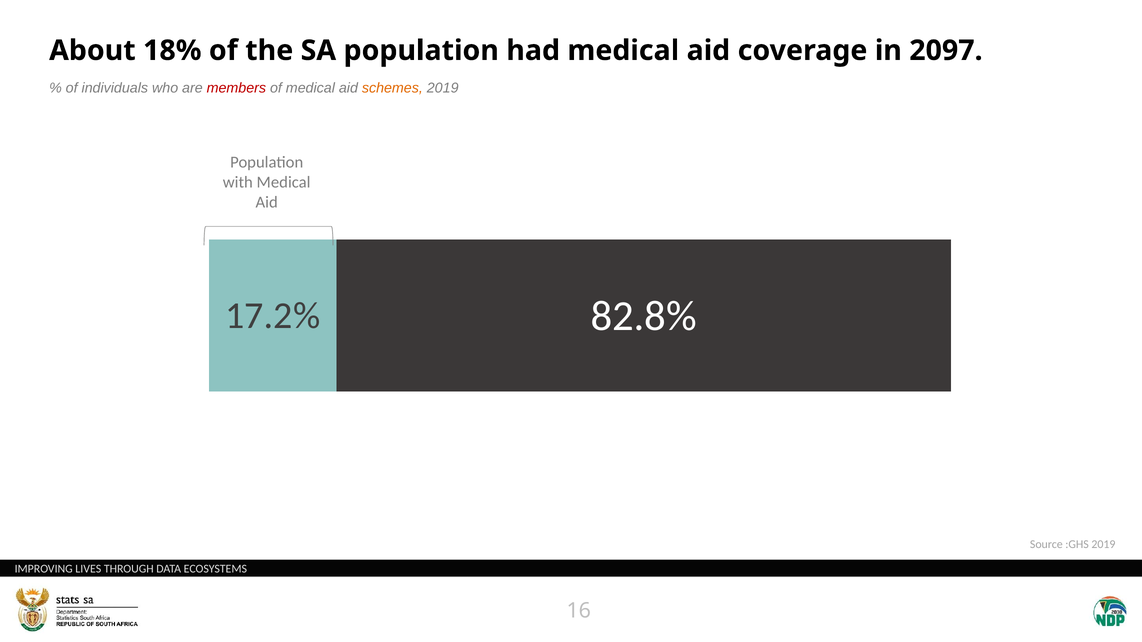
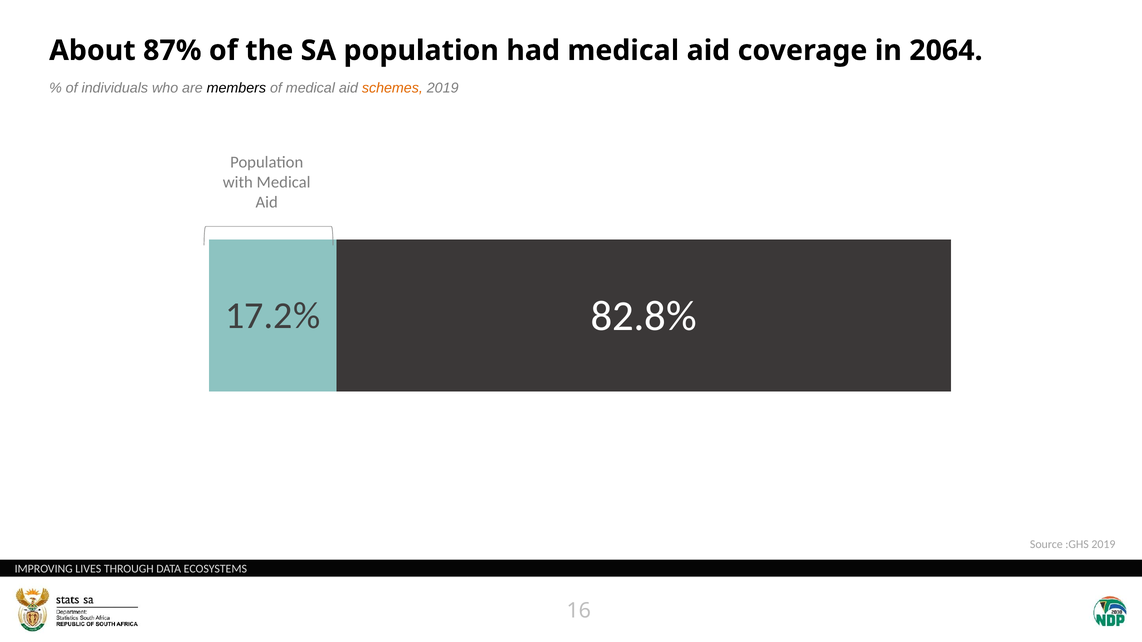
18%: 18% -> 87% (172, 51)
2097: 2097 -> 2064 (946, 51)
members colour: red -> black (236, 88)
